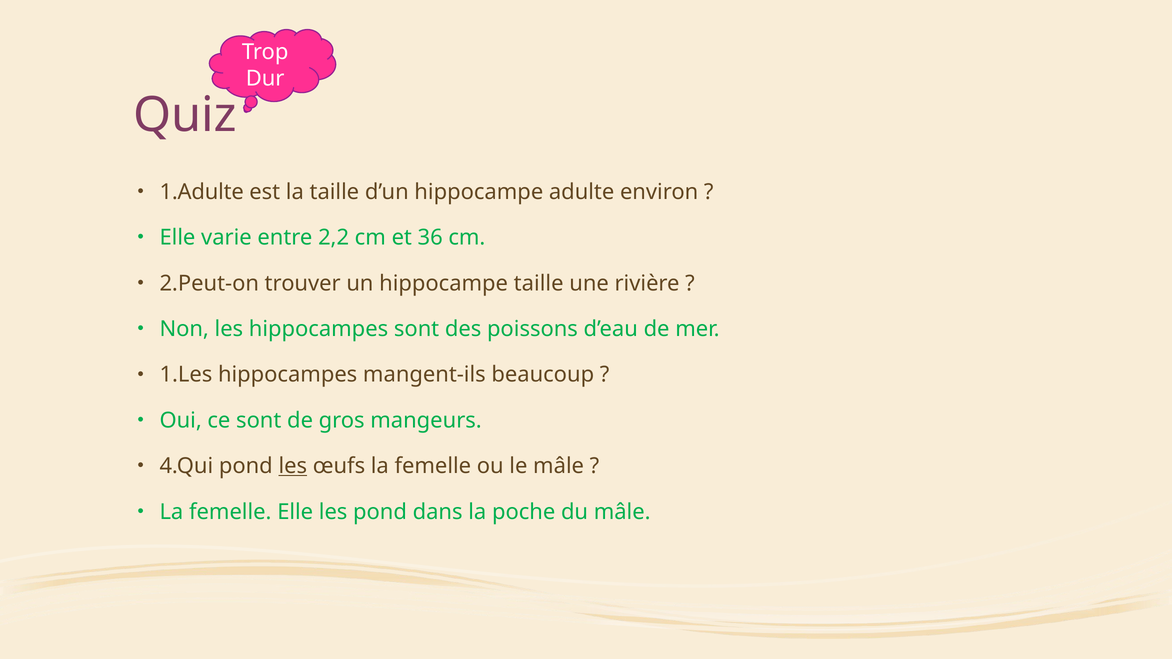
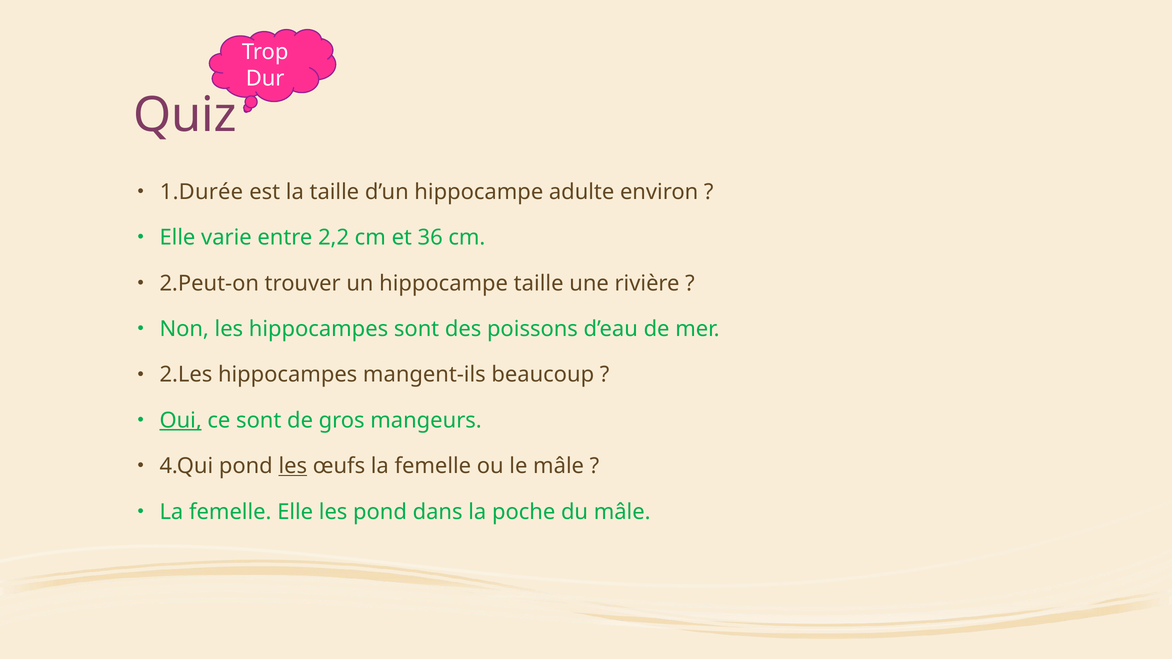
1.Adulte: 1.Adulte -> 1.Durée (201, 192)
1.Les: 1.Les -> 2.Les (186, 375)
Oui underline: none -> present (181, 421)
